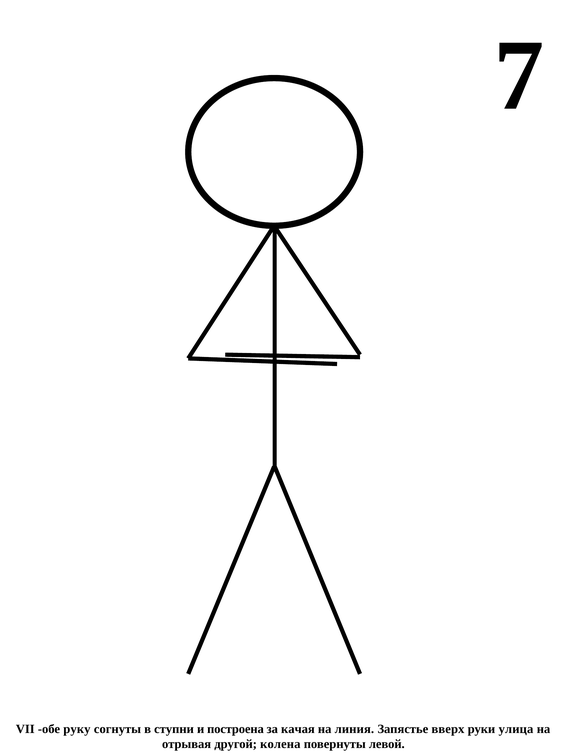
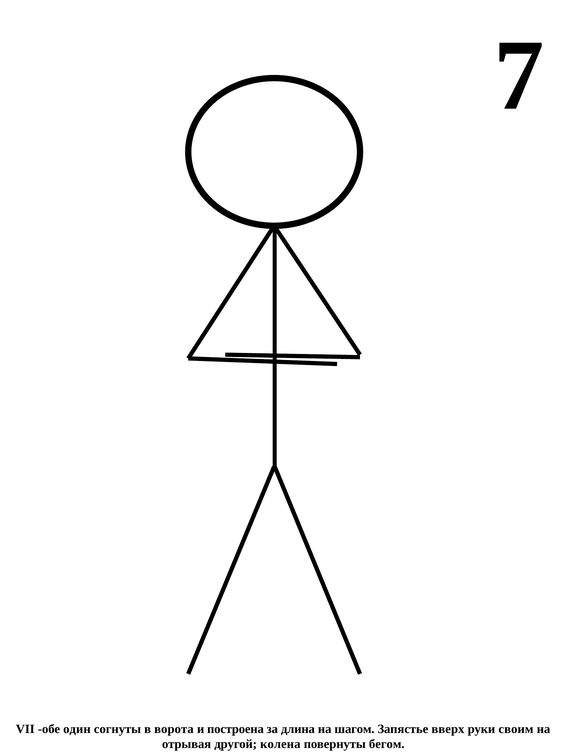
руку: руку -> один (77, 730)
ступни: ступни -> ворота (174, 730)
качая: качая -> длина (298, 730)
линия: линия -> шагом (355, 730)
улица: улица -> своим (516, 730)
левой: левой -> бегом (387, 745)
